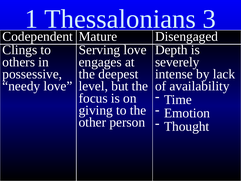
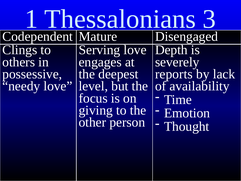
intense: intense -> reports (174, 74)
